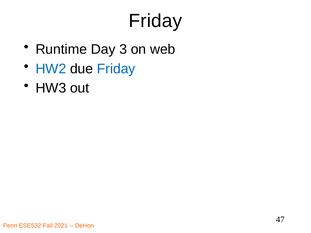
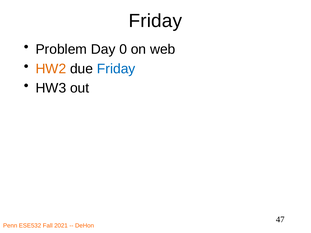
Runtime: Runtime -> Problem (61, 49)
3: 3 -> 0 (123, 49)
HW2 colour: blue -> orange (51, 69)
